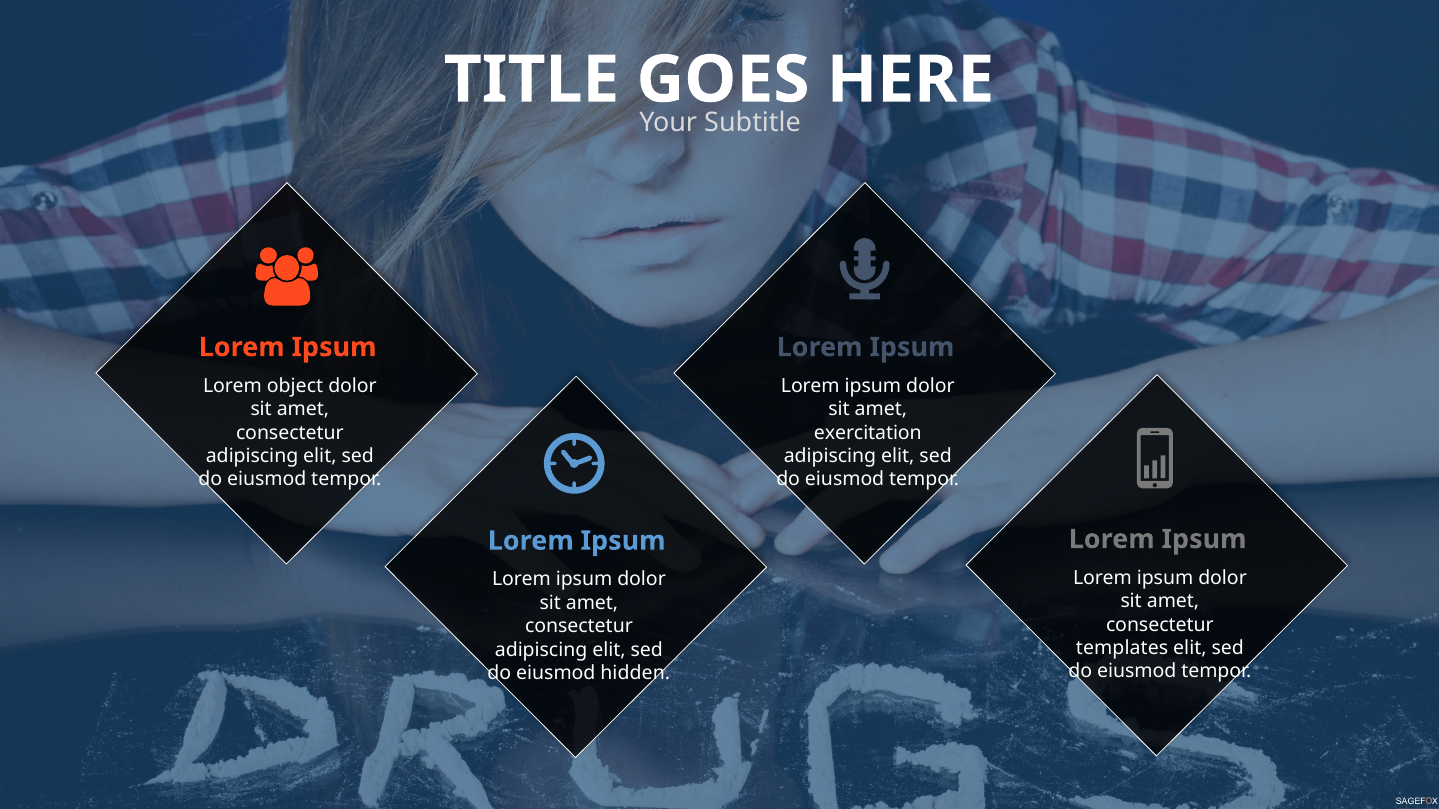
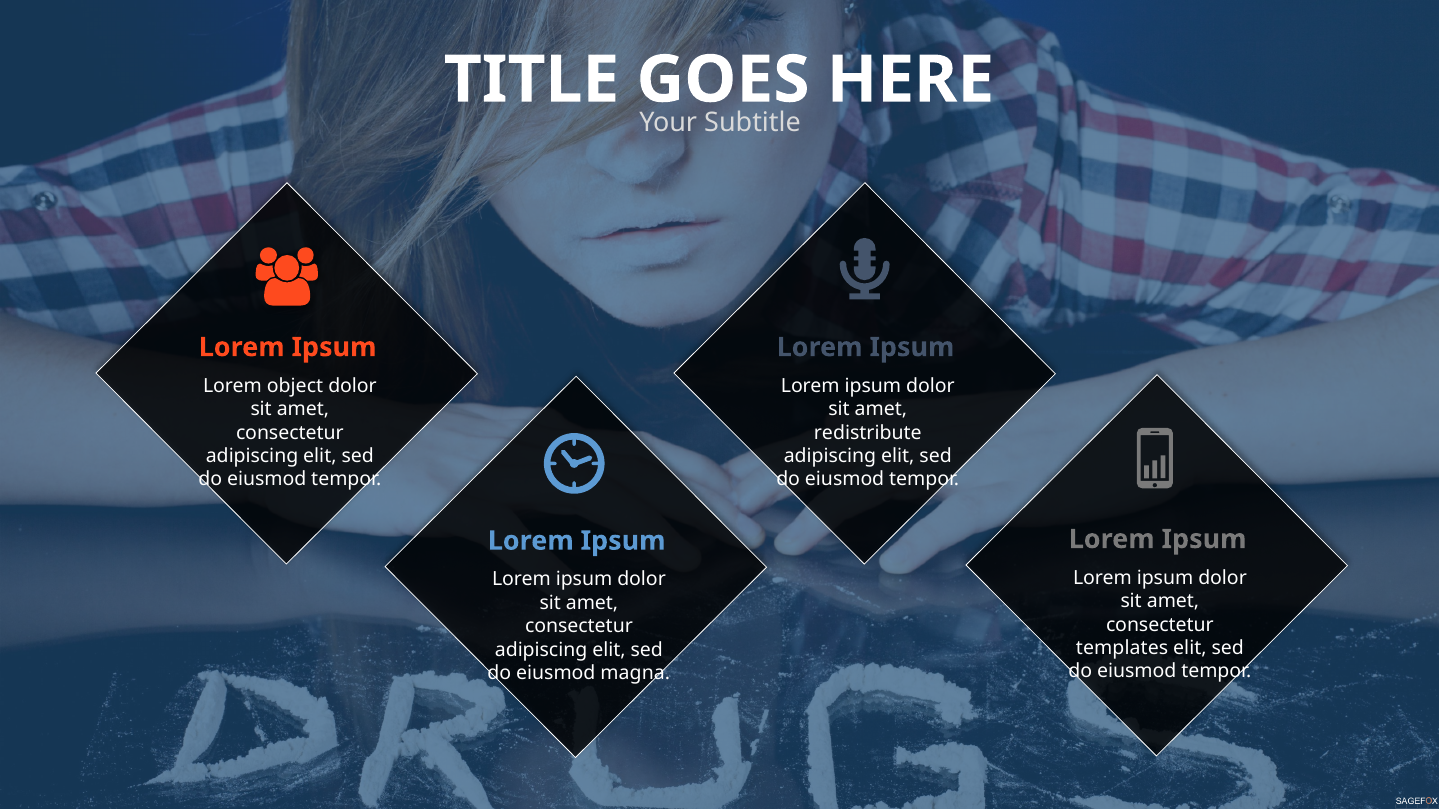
exercitation: exercitation -> redistribute (868, 433)
hidden: hidden -> magna (635, 673)
